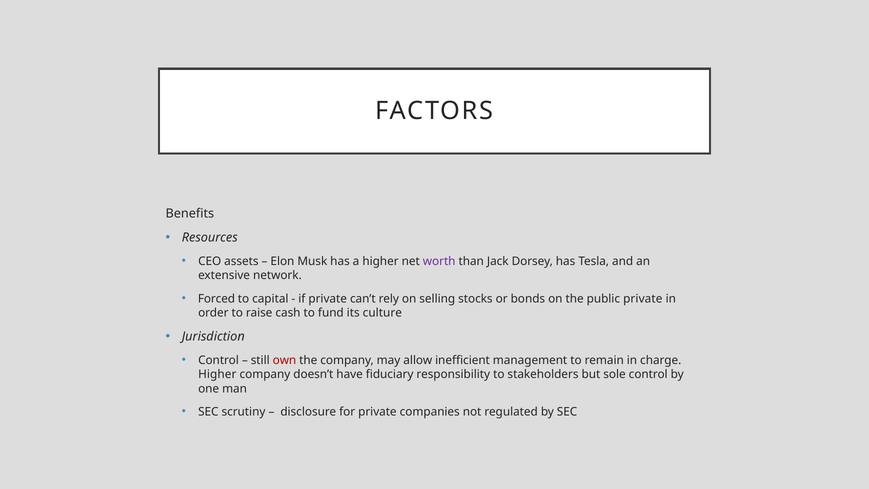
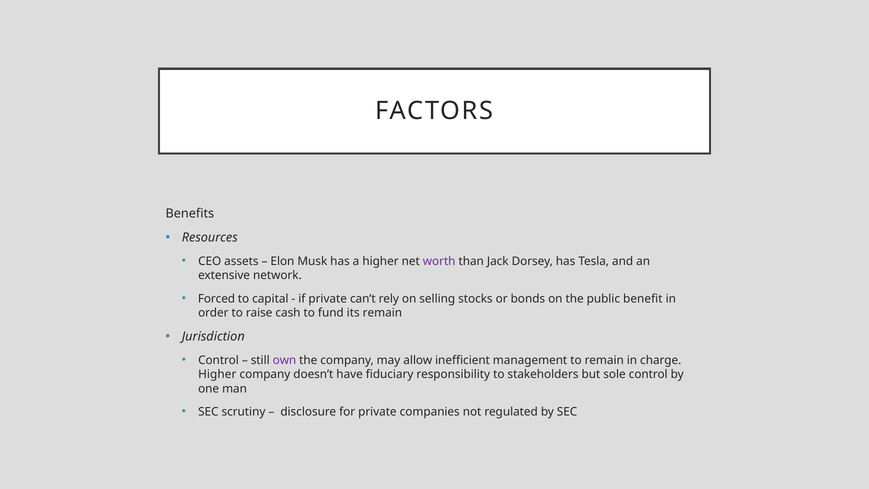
public private: private -> benefit (643, 299)
its culture: culture -> remain (382, 313)
own colour: red -> purple (284, 360)
